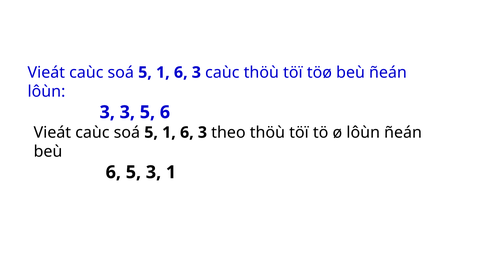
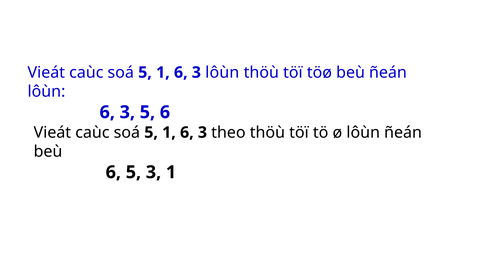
3 caùc: caùc -> lôùn (222, 72)
3: 3 -> 6 (107, 112)
